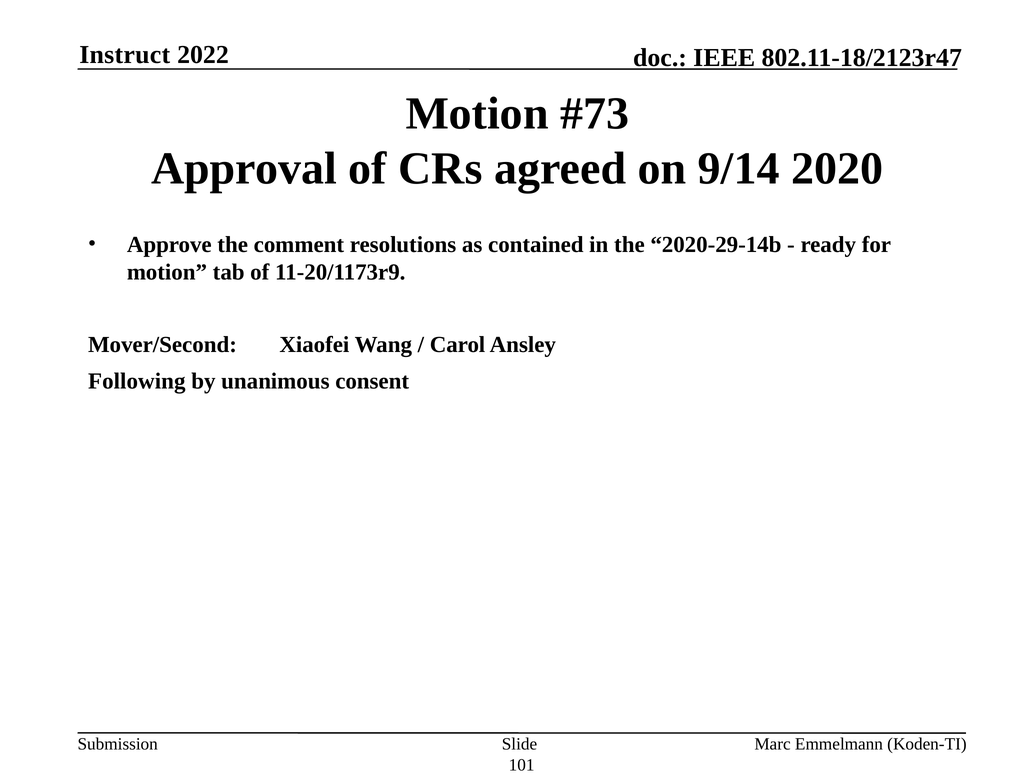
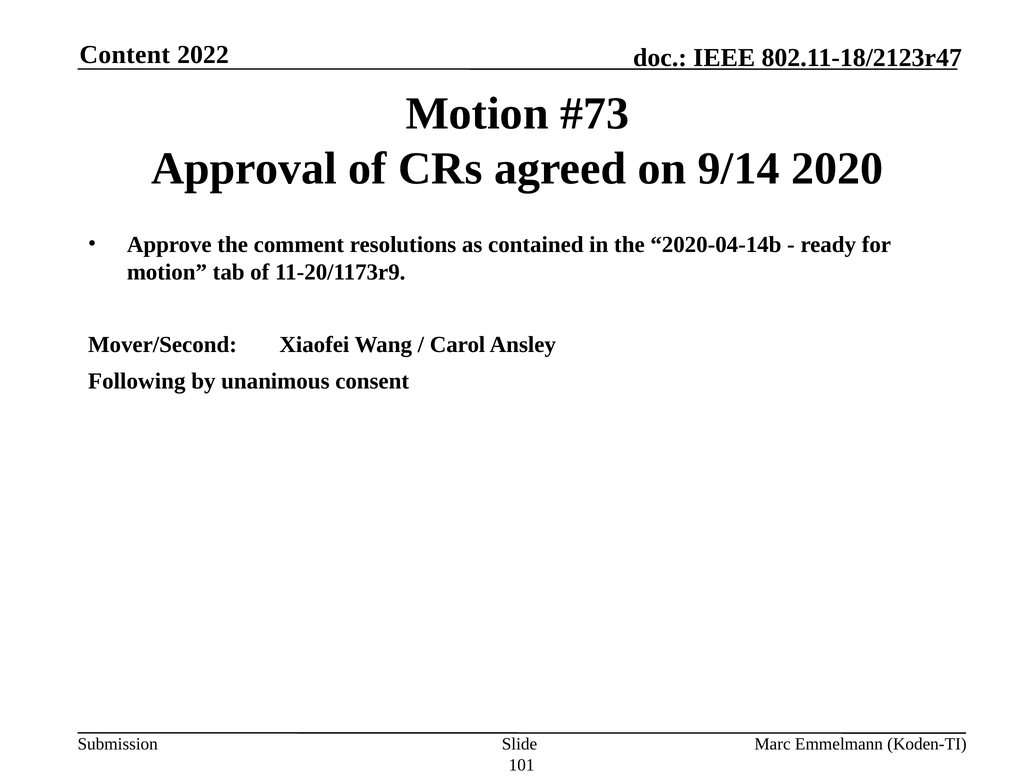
Instruct: Instruct -> Content (125, 55)
2020-29-14b: 2020-29-14b -> 2020-04-14b (716, 245)
